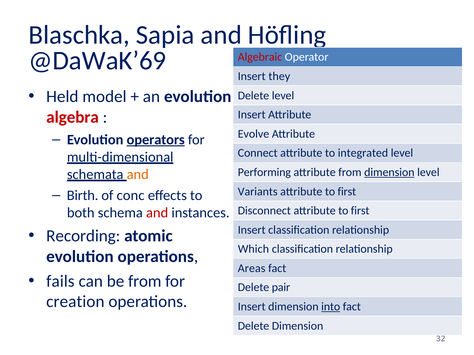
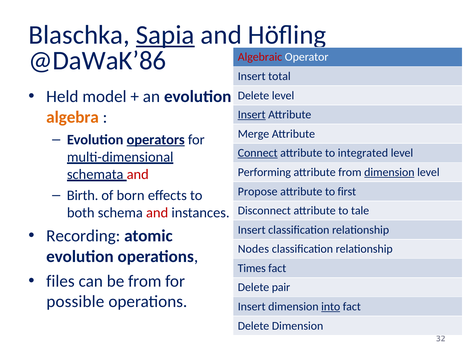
Sapia underline: none -> present (165, 35)
@DaWaK’69: @DaWaK’69 -> @DaWaK’86 (97, 61)
they: they -> total (279, 76)
Insert underline: none -> present (252, 115)
algebra colour: red -> orange (73, 117)
Evolve: Evolve -> Merge (253, 134)
Connect underline: none -> present (258, 153)
and colour: orange -> red (138, 175)
Variants: Variants -> Propose (258, 192)
conc: conc -> born (131, 196)
Disconnect attribute to first: first -> tale (360, 211)
Which: Which -> Nodes (253, 249)
Areas: Areas -> Times (252, 269)
fails: fails -> files (60, 282)
creation: creation -> possible (75, 302)
